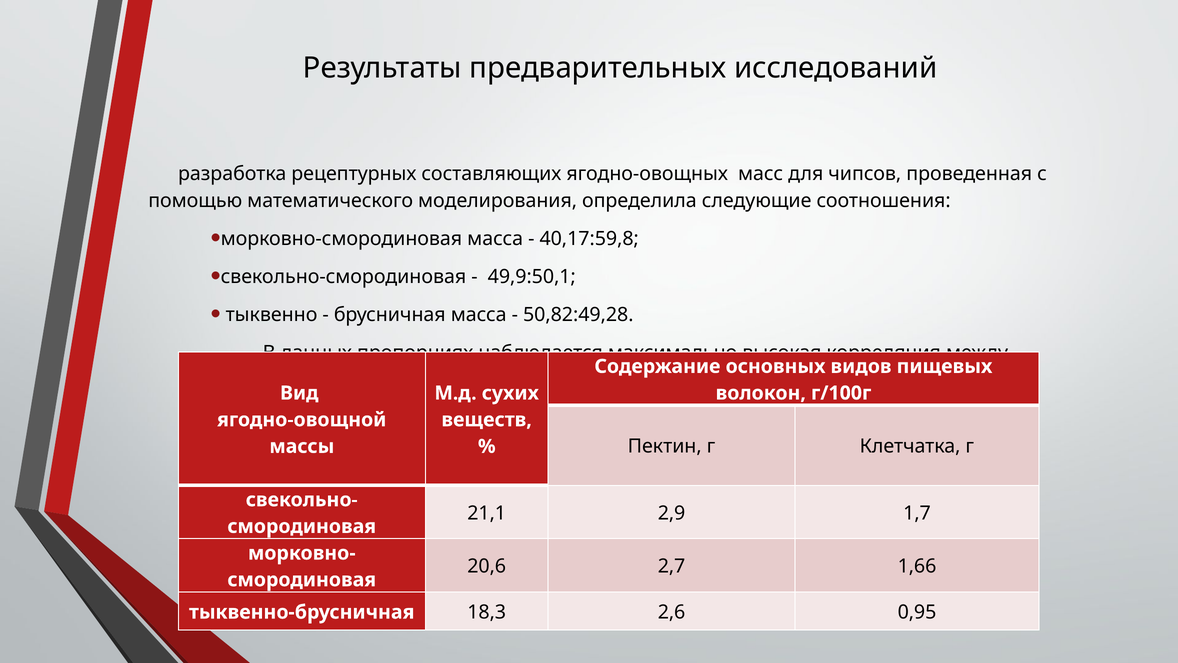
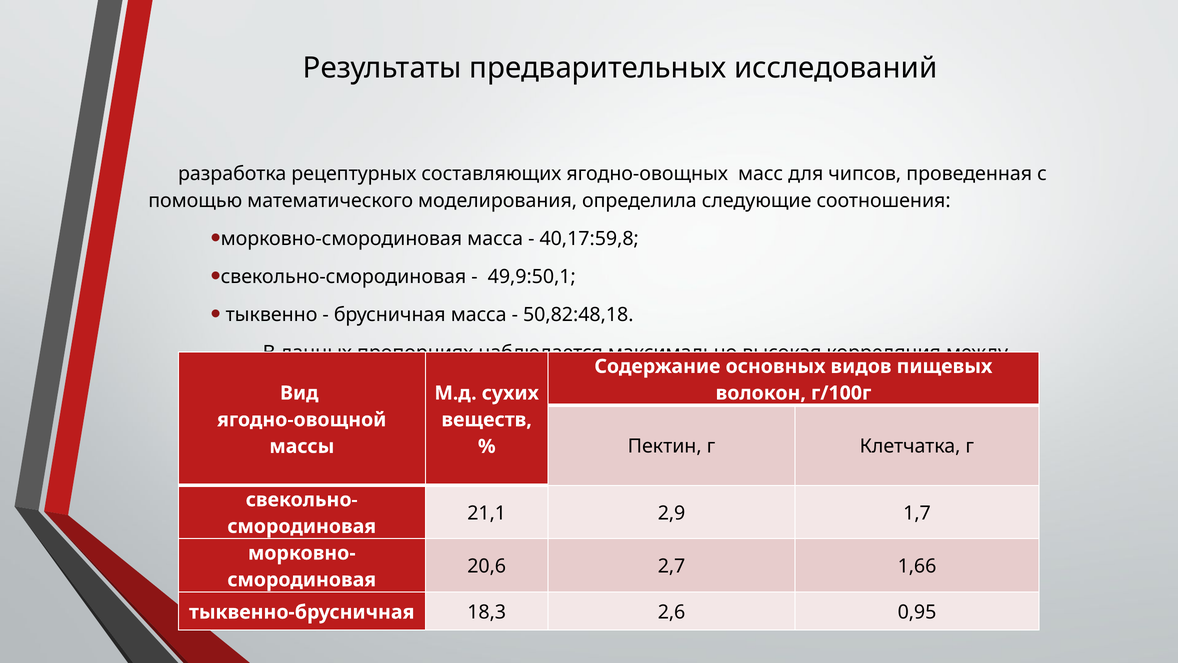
50,82:49,28: 50,82:49,28 -> 50,82:48,18 (578, 315)
